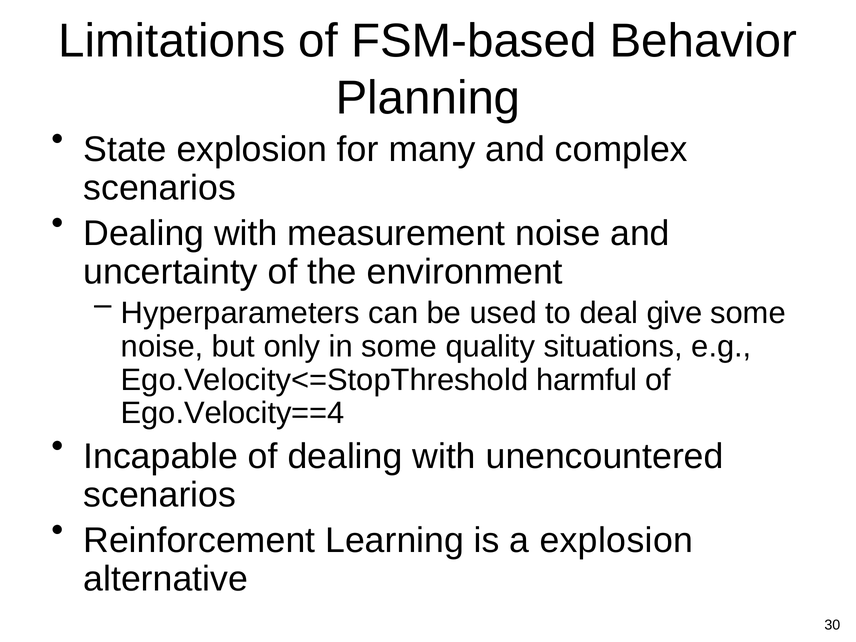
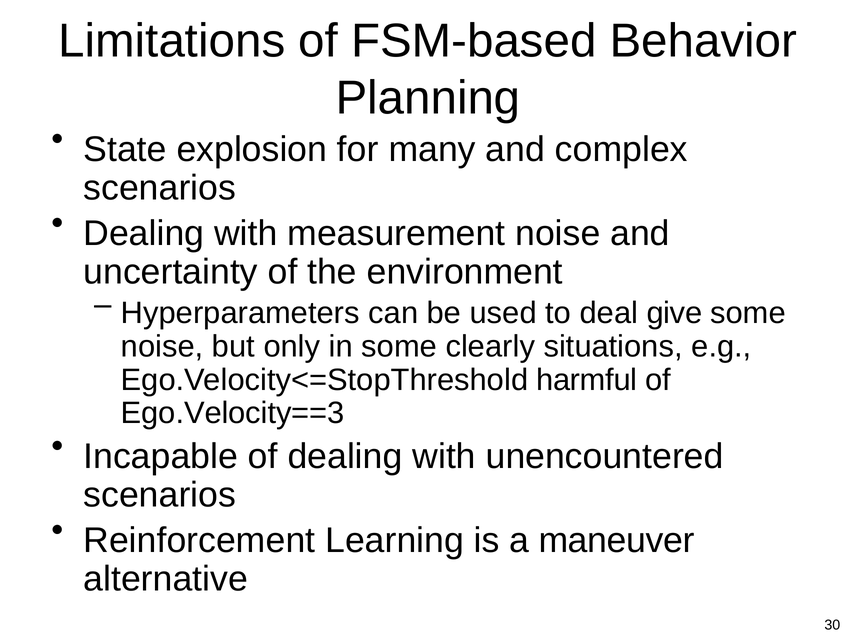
quality: quality -> clearly (490, 347)
Ego.Velocity==4: Ego.Velocity==4 -> Ego.Velocity==3 (233, 413)
a explosion: explosion -> maneuver (617, 541)
